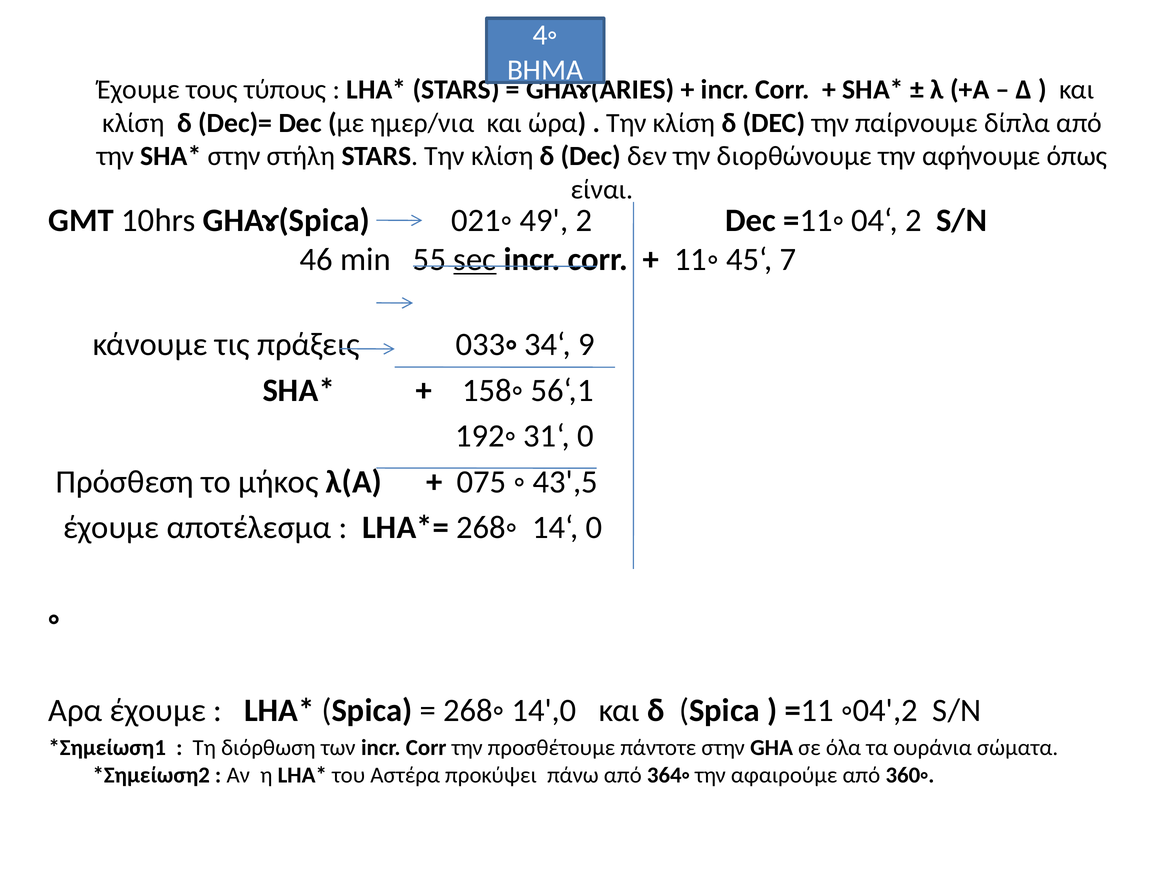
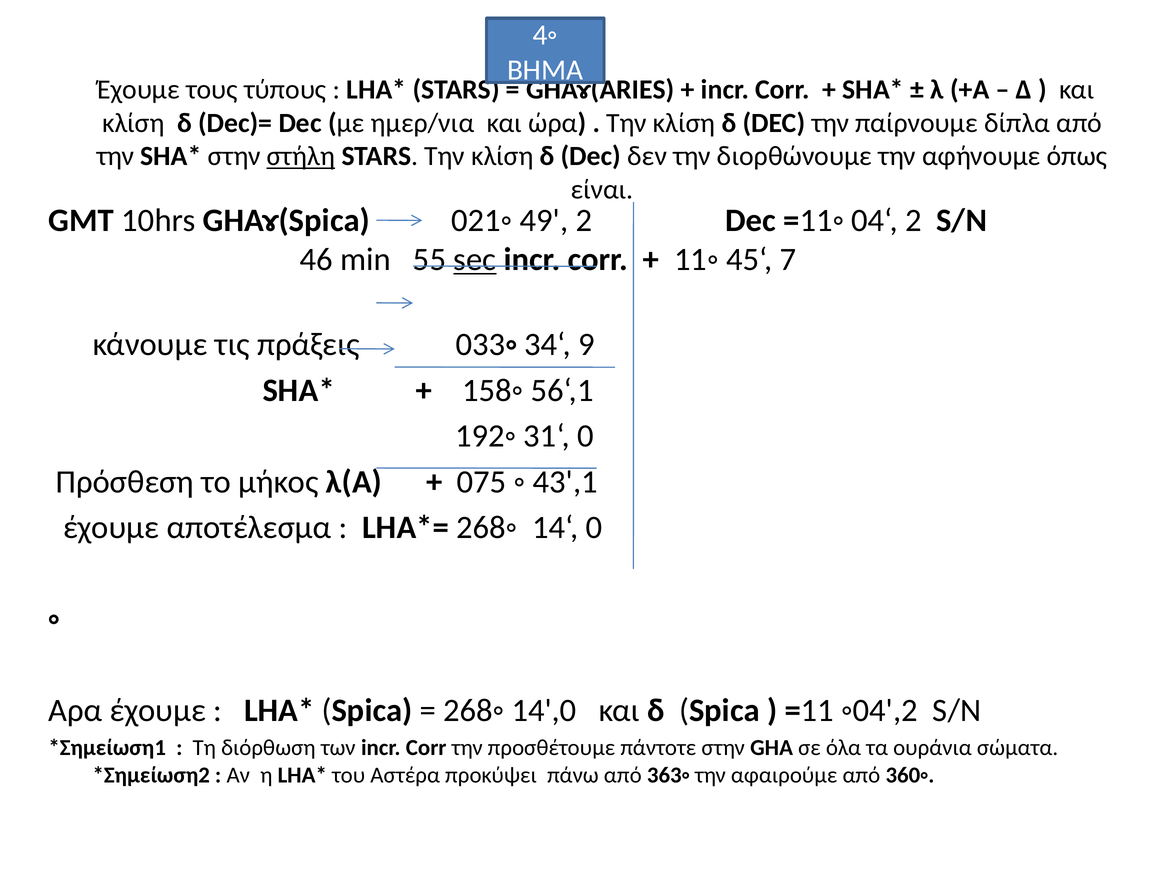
στήλη underline: none -> present (301, 156)
43',5: 43',5 -> 43',1 (565, 482)
364◦: 364◦ -> 363◦ (668, 775)
